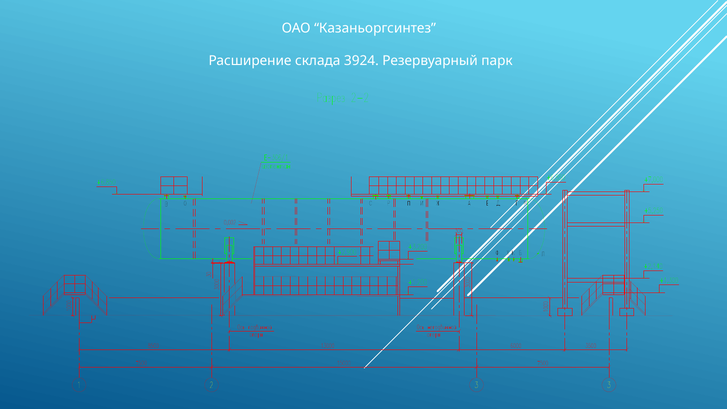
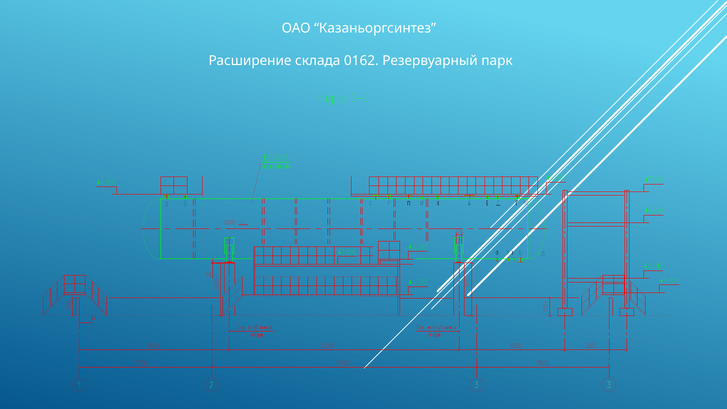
3924: 3924 -> 0162 (361, 61)
